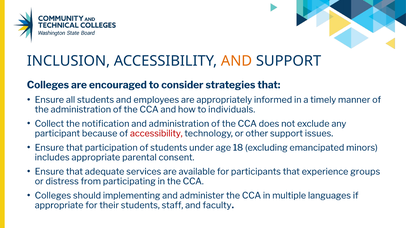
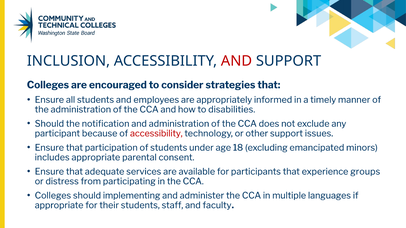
AND colour: orange -> red (237, 61)
individuals: individuals -> disabilities (232, 110)
Collect: Collect -> Should (49, 124)
